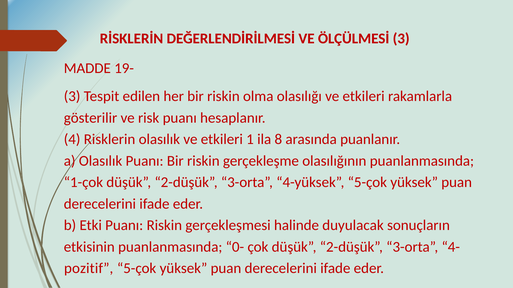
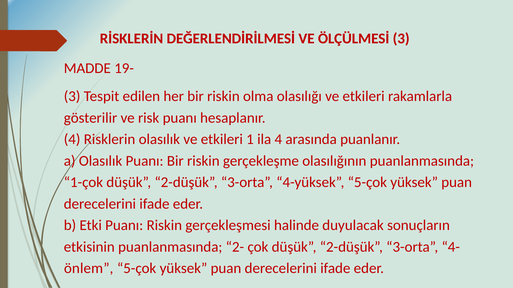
ila 8: 8 -> 4 (278, 140)
0-: 0- -> 2- (235, 247)
pozitif: pozitif -> önlem (89, 269)
